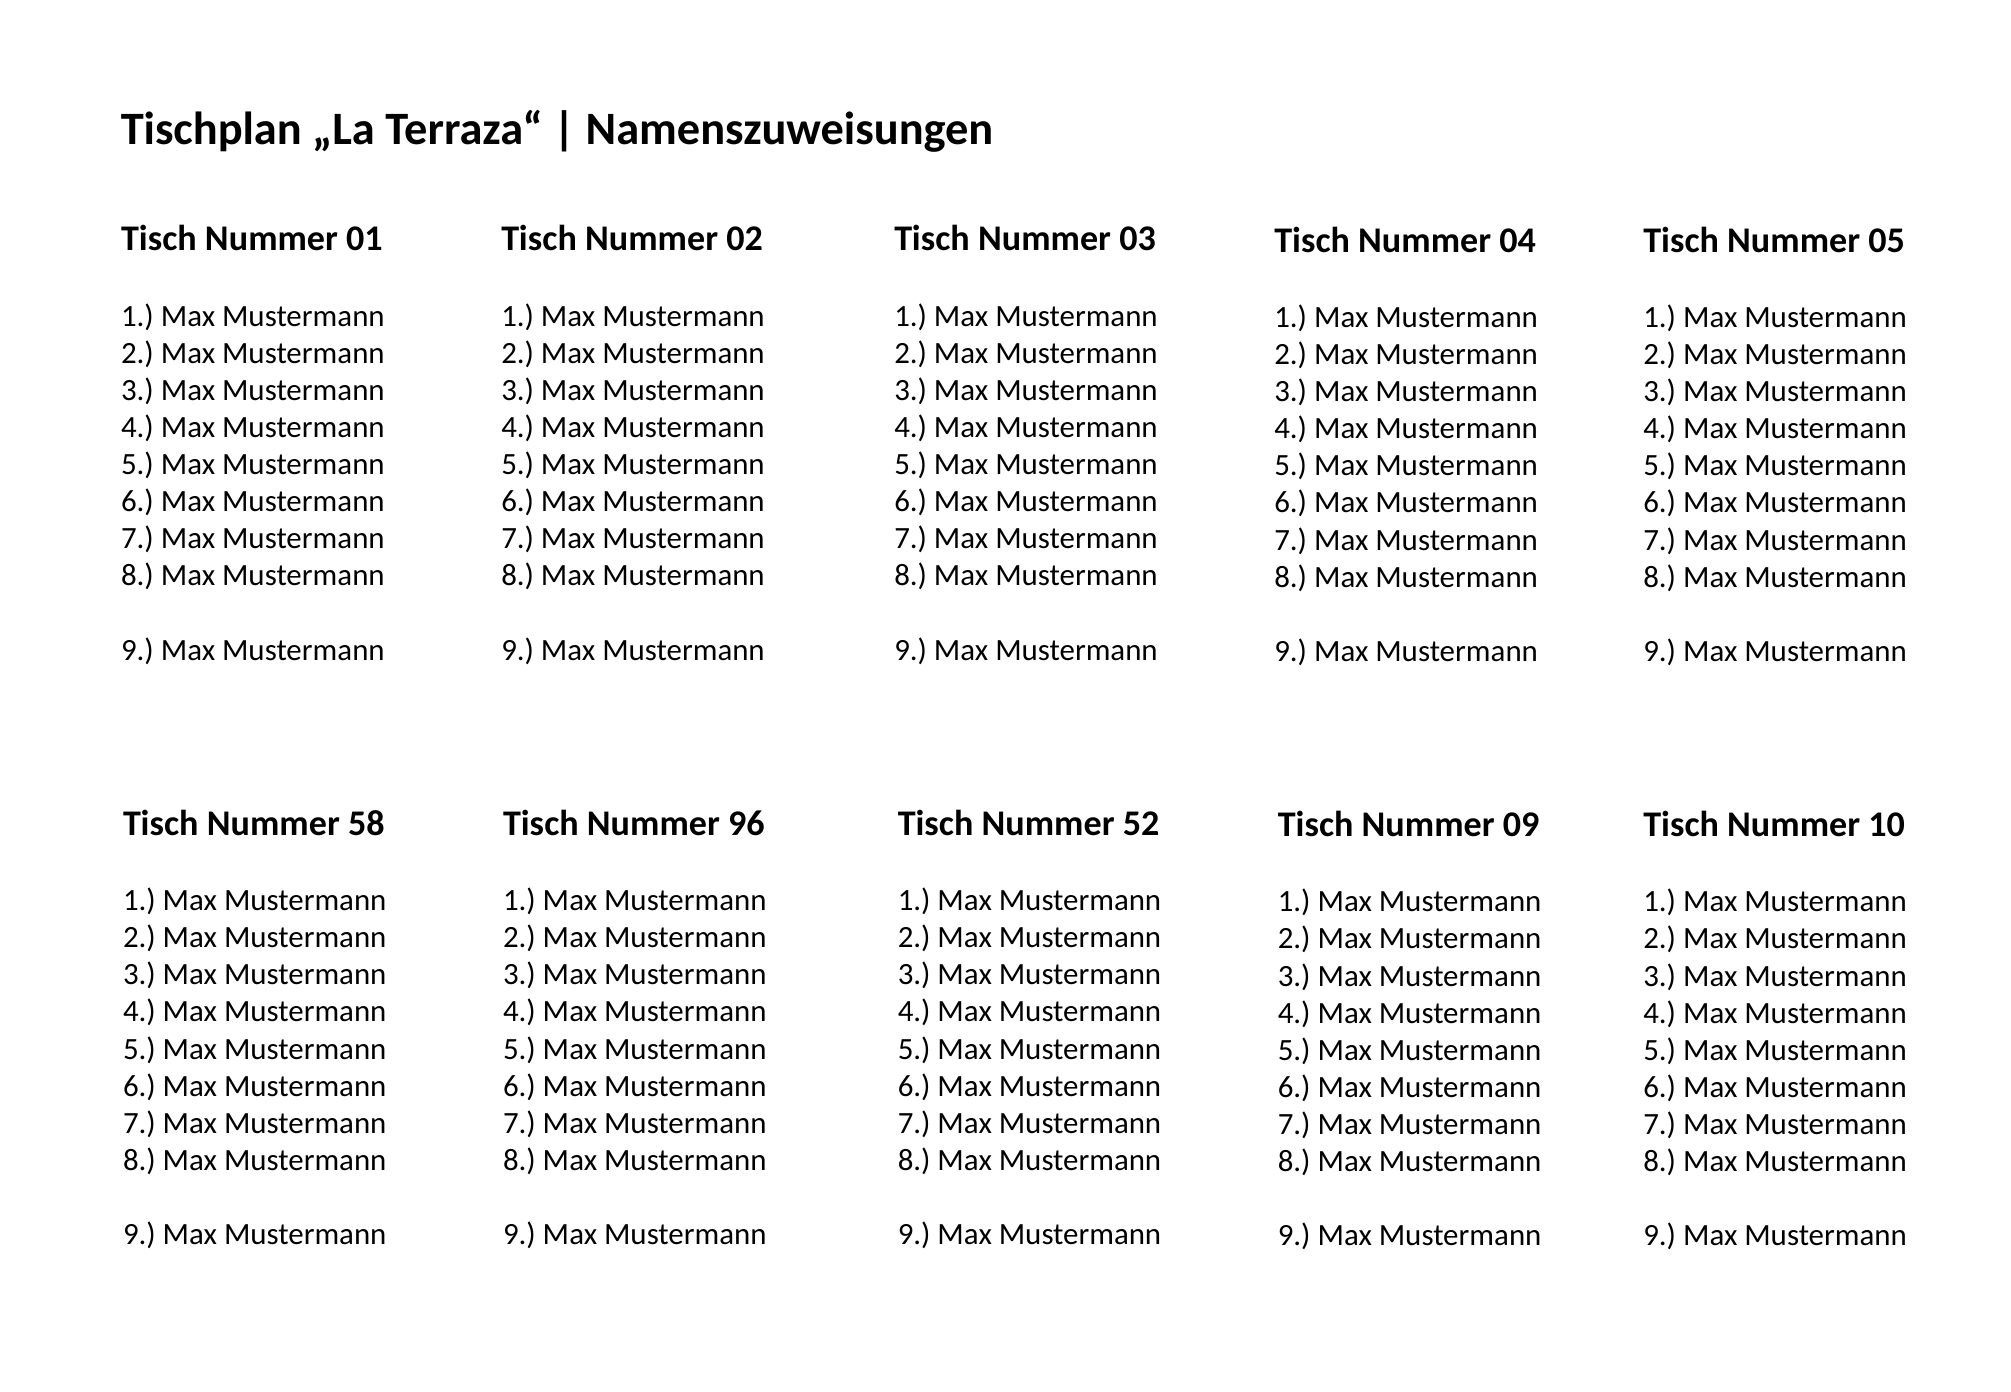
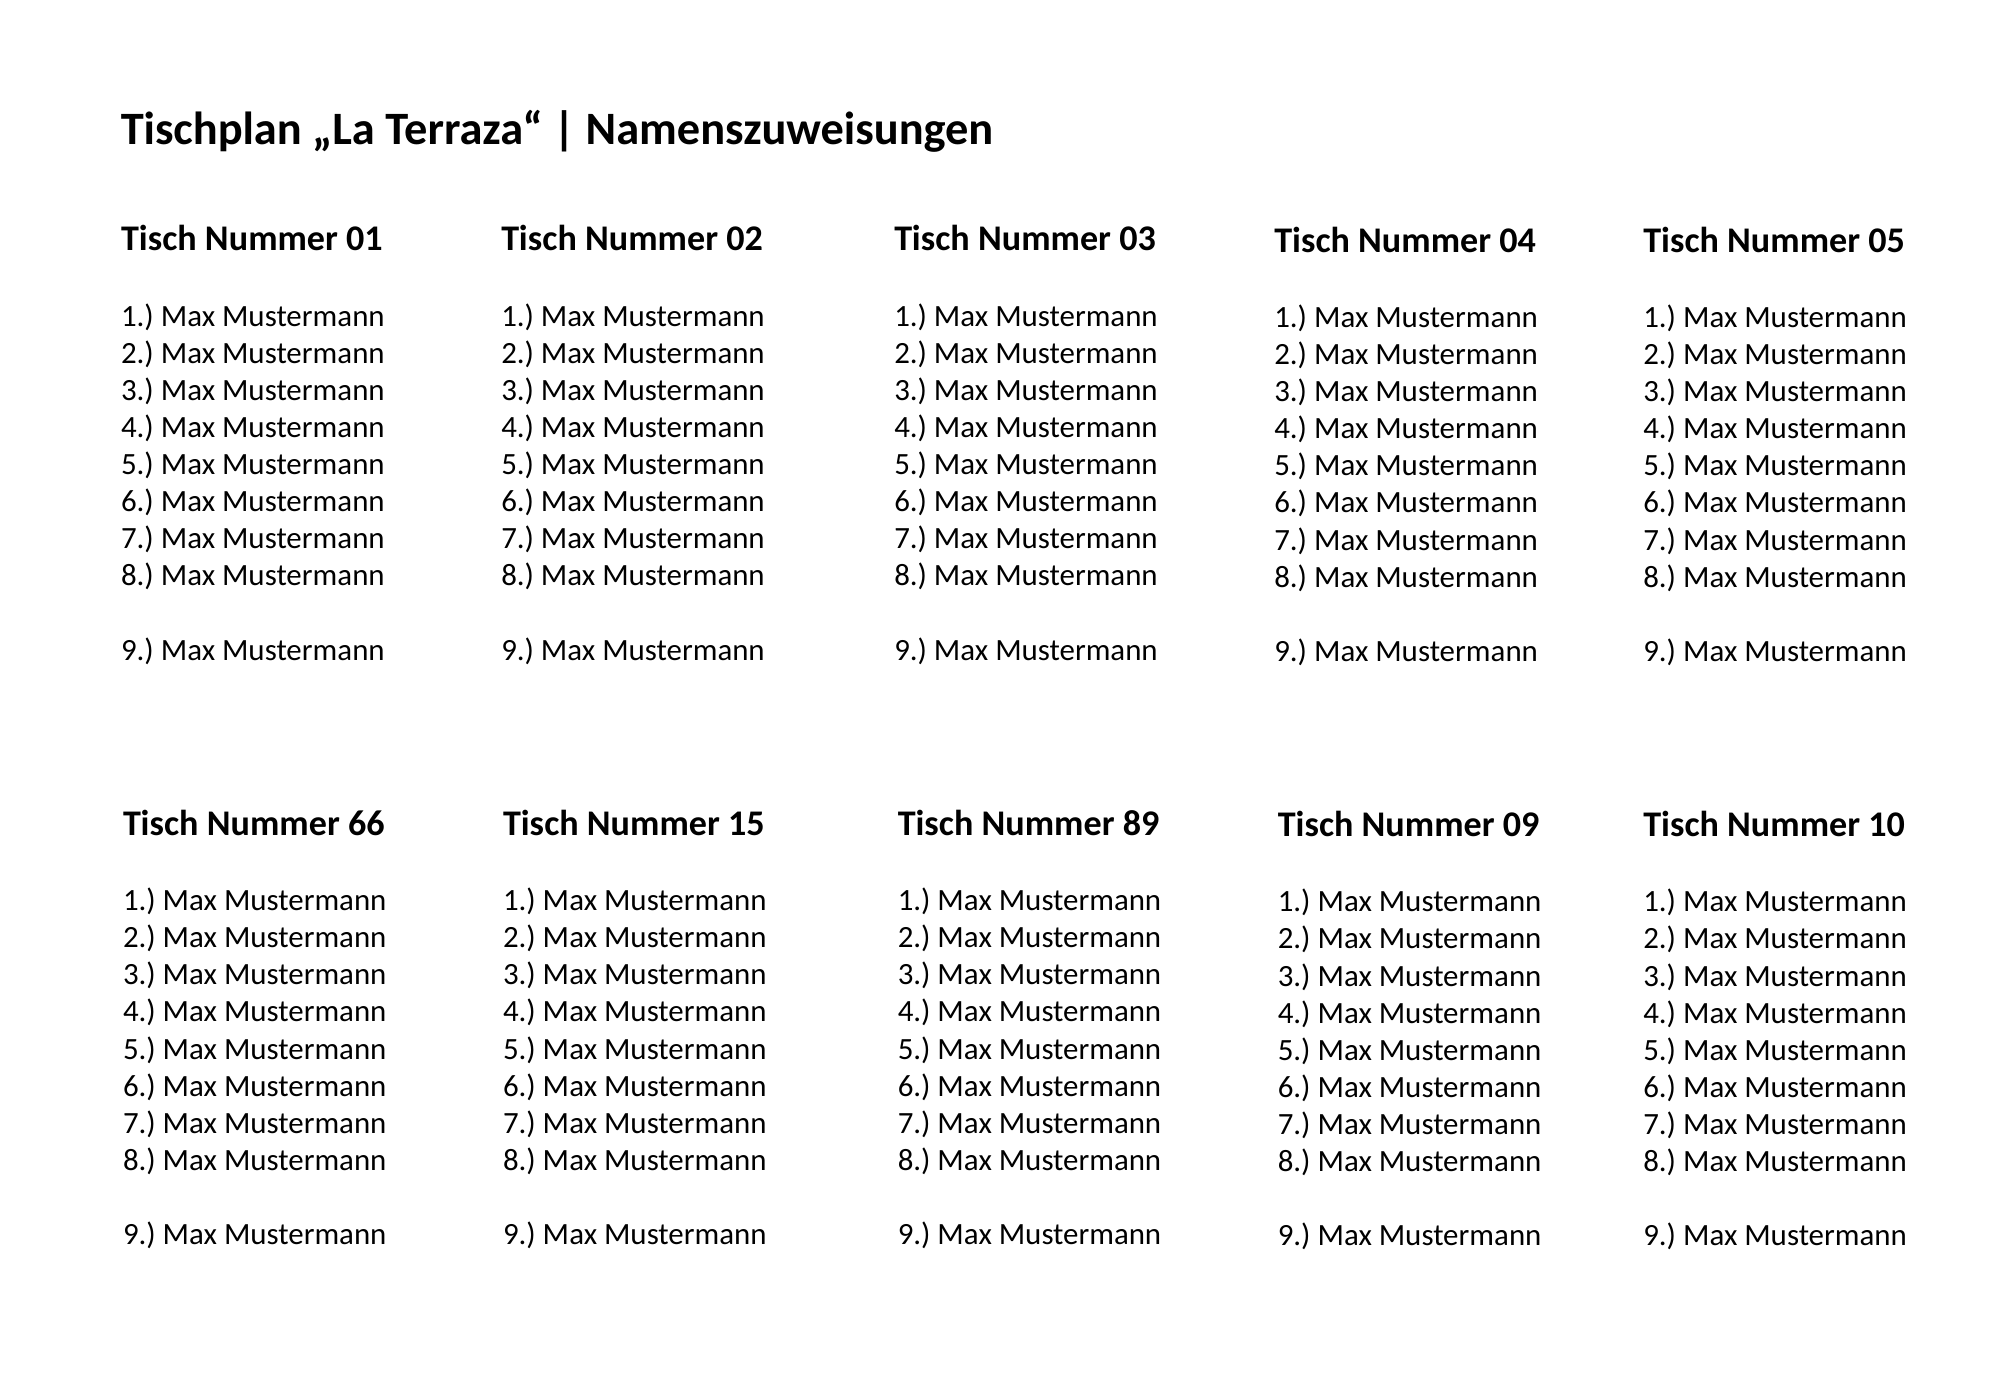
58: 58 -> 66 (366, 824)
96: 96 -> 15 (746, 824)
52: 52 -> 89 (1141, 824)
